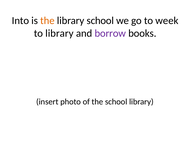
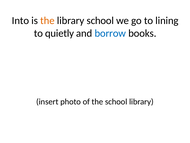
week: week -> lining (167, 21)
to library: library -> quietly (60, 33)
borrow colour: purple -> blue (110, 33)
